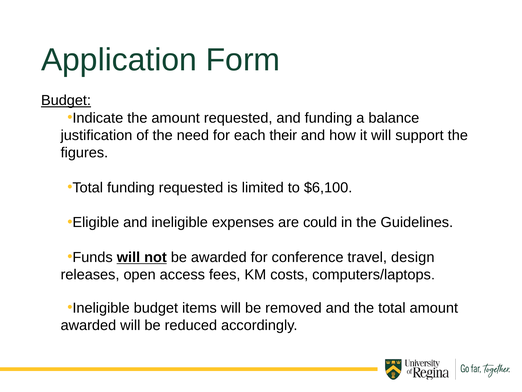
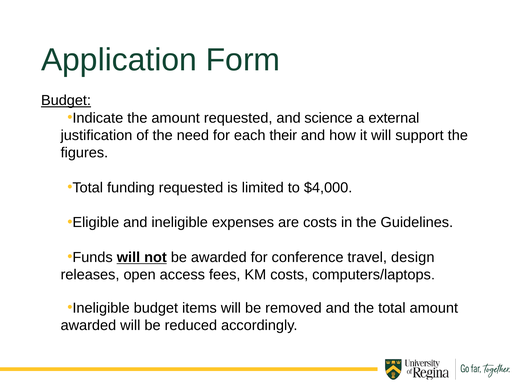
and funding: funding -> science (329, 118)
balance: balance -> external (394, 118)
$6,100: $6,100 -> $4,000 (328, 187)
are could: could -> costs (320, 222)
